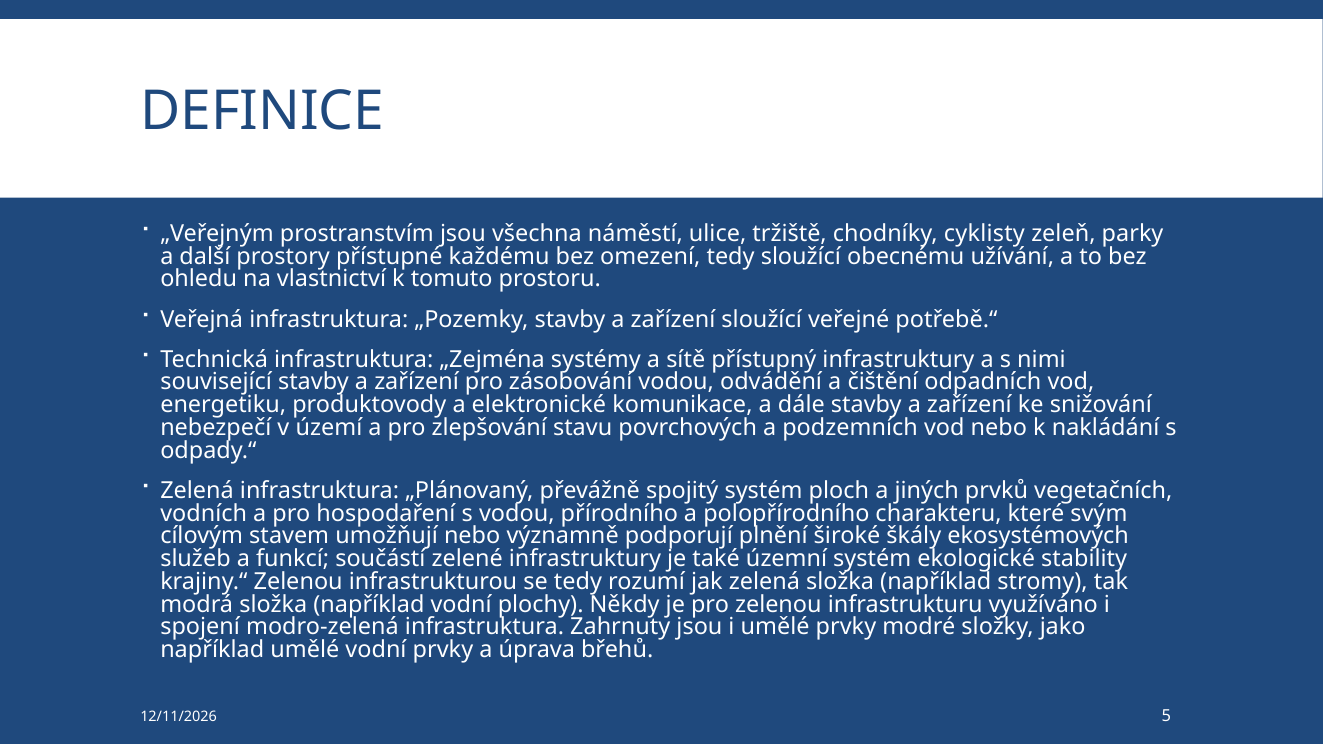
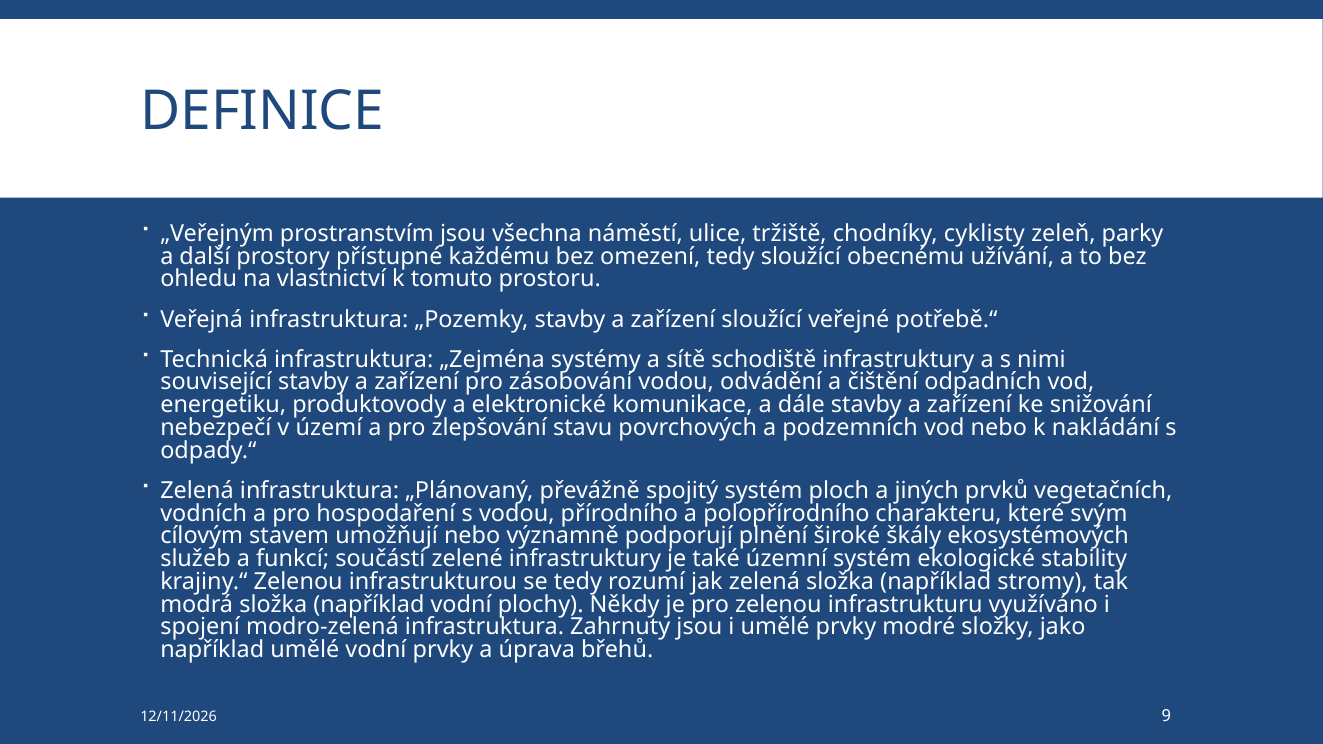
přístupný: přístupný -> schodiště (764, 359)
5: 5 -> 9 (1166, 717)
